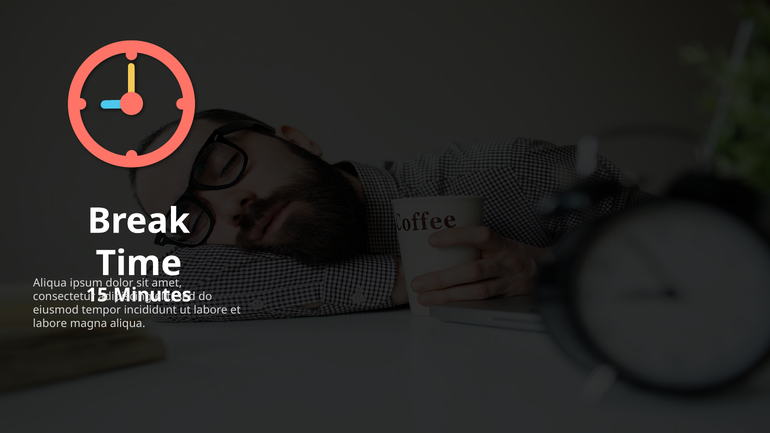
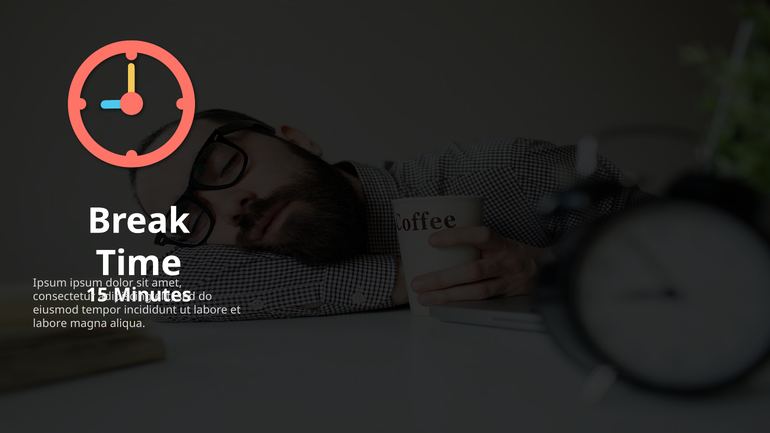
Aliqua: Aliqua -> Ipsum (50, 283)
